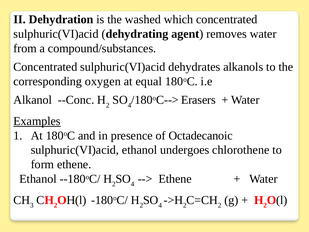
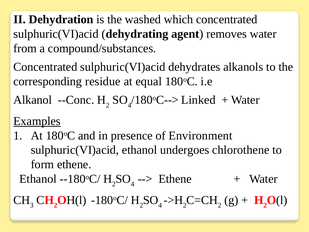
oxygen: oxygen -> residue (103, 81)
Erasers: Erasers -> Linked (198, 100)
Octadecanoic: Octadecanoic -> Environment (201, 135)
